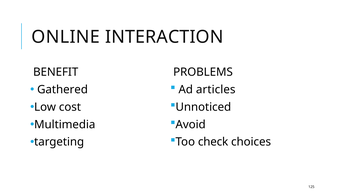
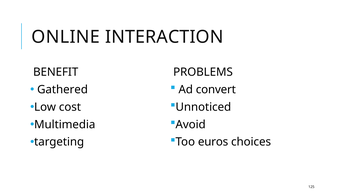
articles: articles -> convert (216, 89)
check: check -> euros (213, 142)
